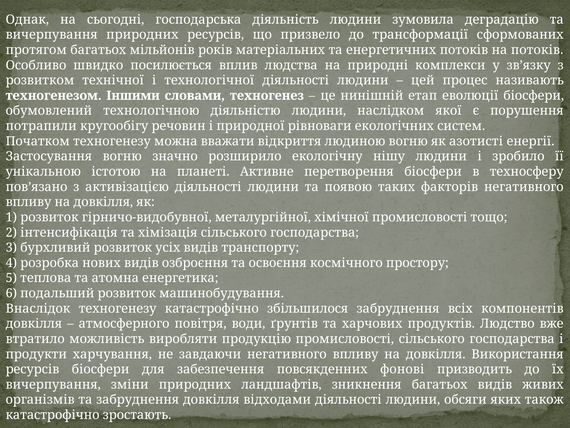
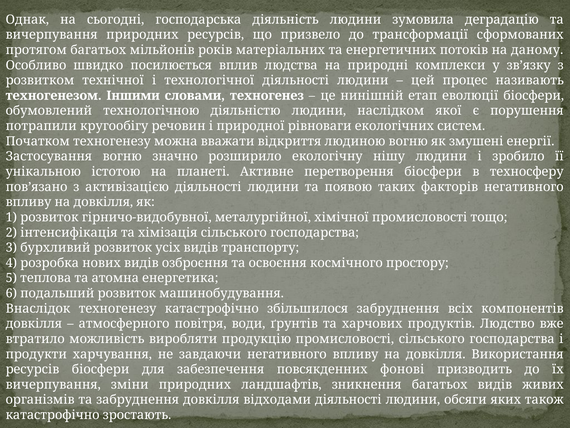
на потоків: потоків -> даному (537, 50)
азотисті: азотисті -> змушені (476, 141)
